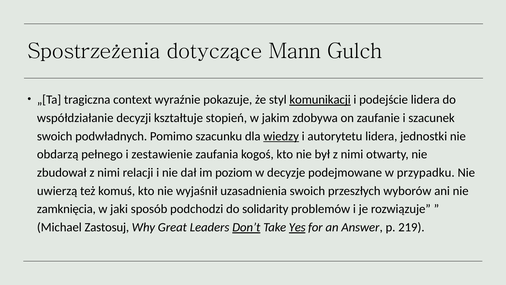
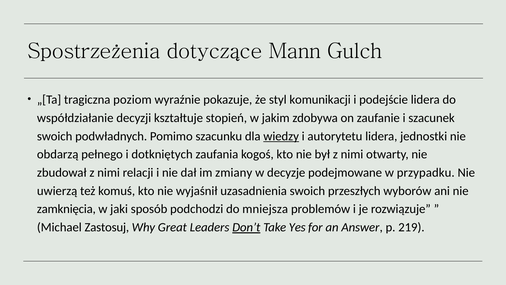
context: context -> poziom (132, 100)
komunikacji underline: present -> none (320, 100)
zestawienie: zestawienie -> dotkniętych (162, 154)
poziom: poziom -> zmiany (234, 172)
solidarity: solidarity -> mniejsza (265, 209)
Yes underline: present -> none (297, 227)
